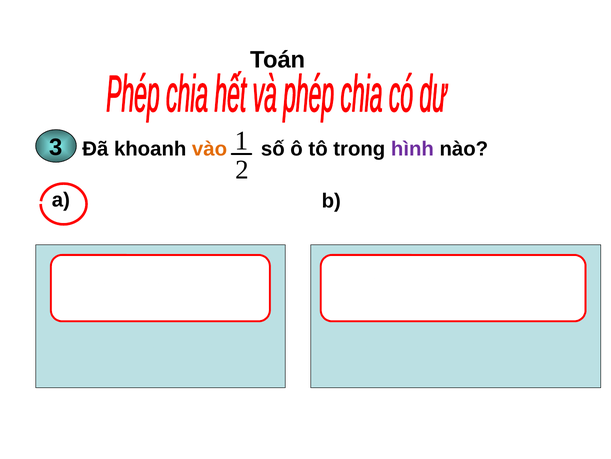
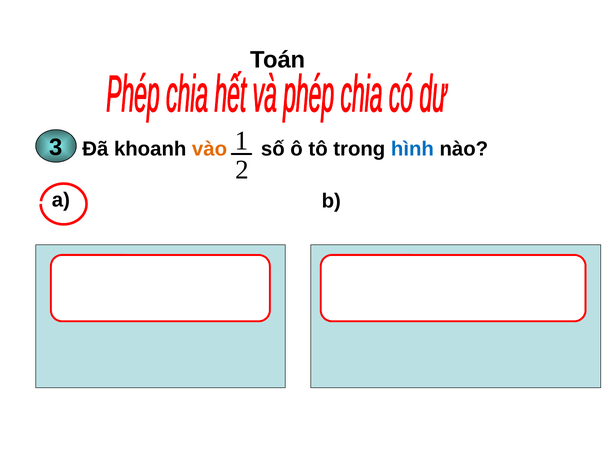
hình colour: purple -> blue (412, 149)
